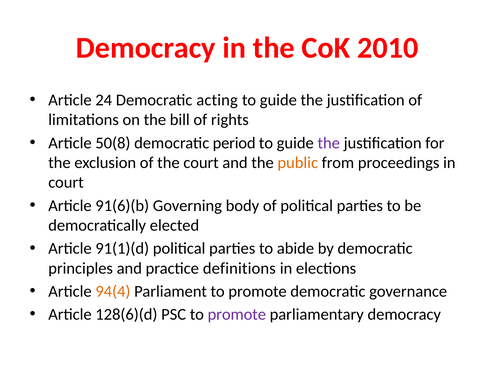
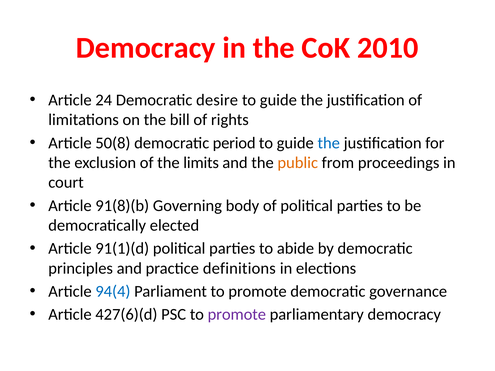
acting: acting -> desire (217, 100)
the colour: purple -> blue (329, 143)
the court: court -> limits (201, 163)
91(6)(b: 91(6)(b -> 91(8)(b (122, 206)
94(4 colour: orange -> blue (113, 292)
128(6)(d: 128(6)(d -> 427(6)(d (126, 315)
